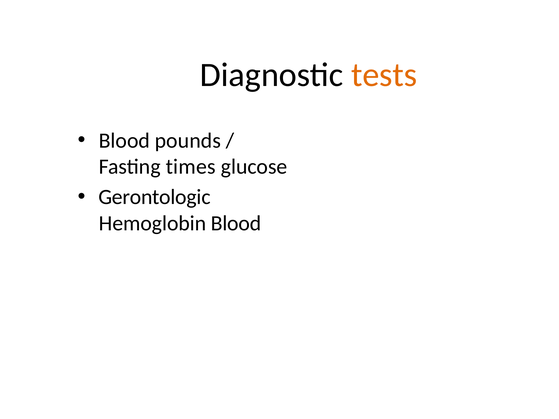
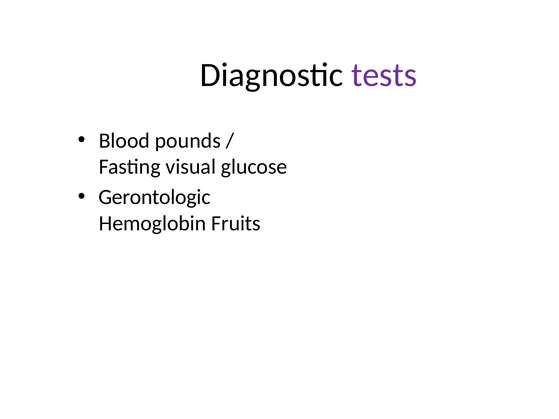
tests colour: orange -> purple (384, 75)
times: times -> visual (191, 167)
Hemoglobin Blood: Blood -> Fruits (236, 223)
